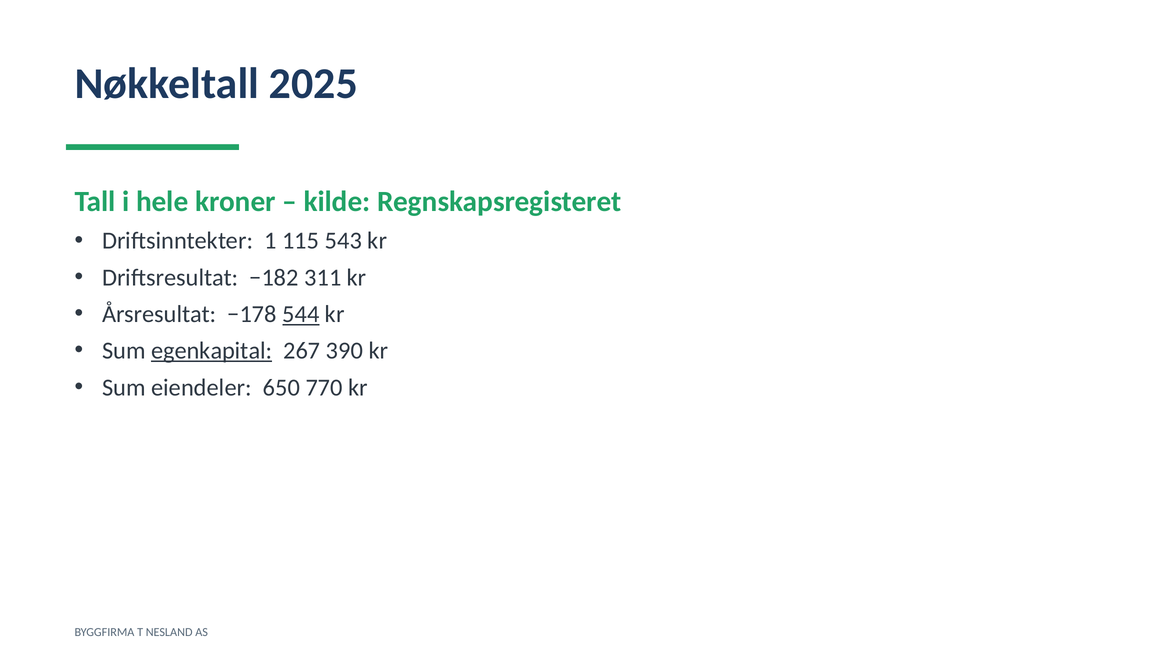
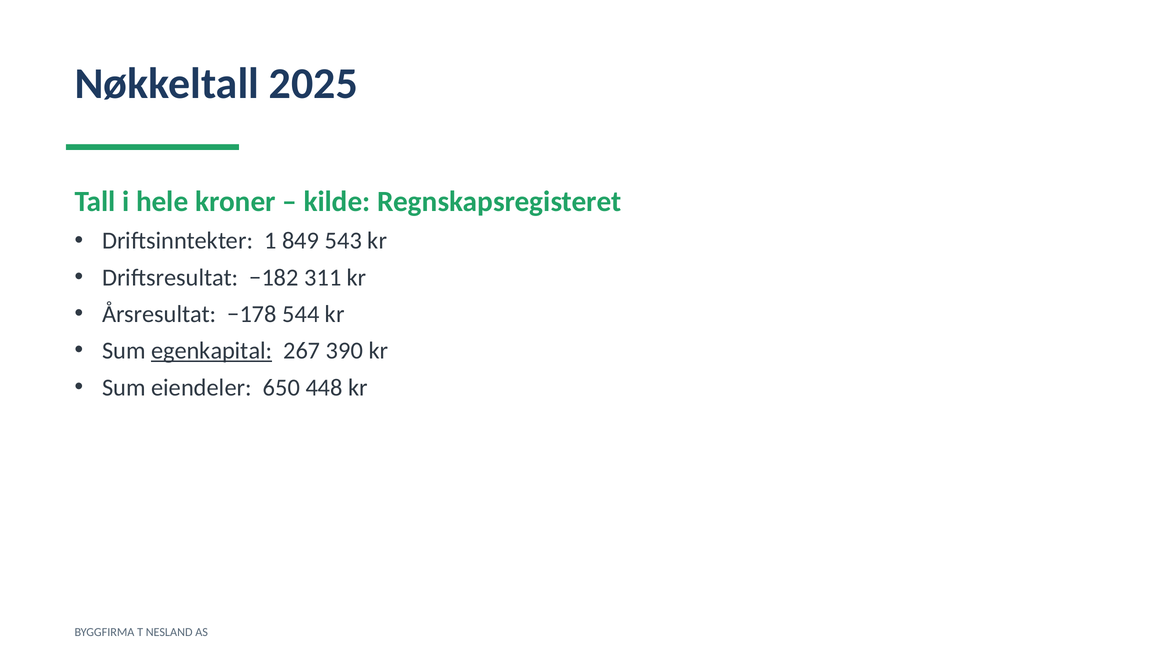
115: 115 -> 849 (301, 241)
544 underline: present -> none (301, 314)
770: 770 -> 448 (324, 388)
